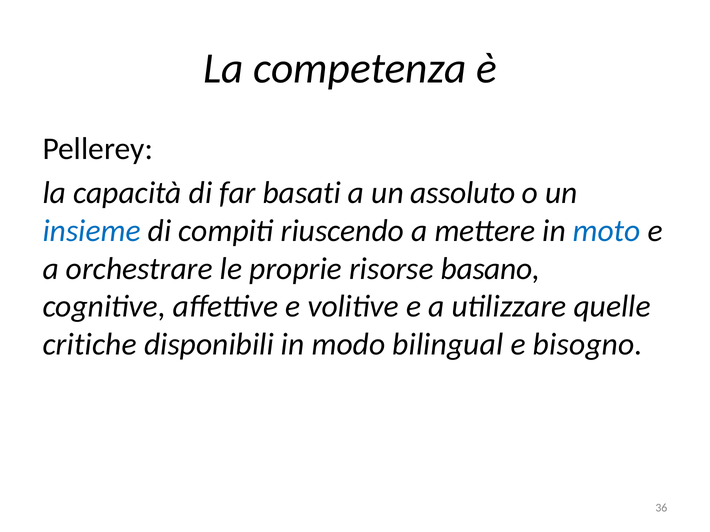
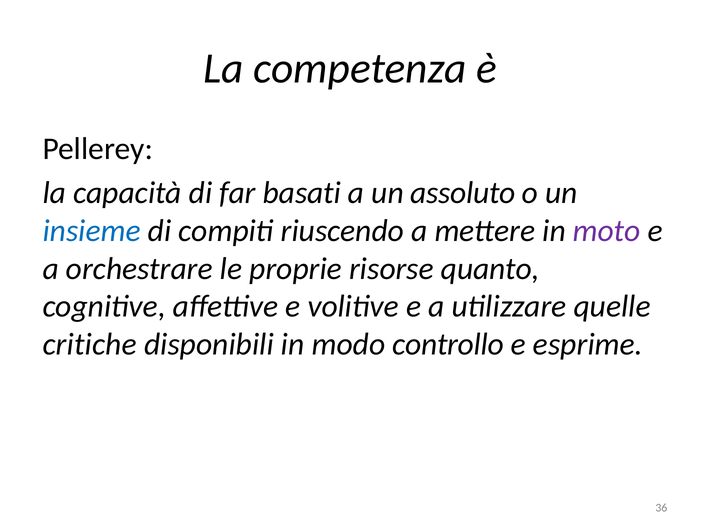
moto colour: blue -> purple (607, 231)
basano: basano -> quanto (490, 269)
bilingual: bilingual -> controllo (448, 345)
bisogno: bisogno -> esprime (588, 345)
